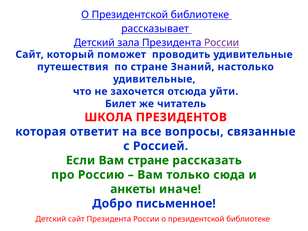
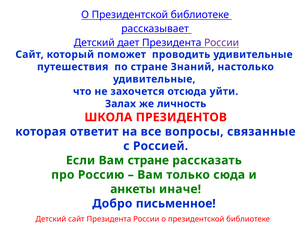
зала: зала -> дает (128, 43)
Билет: Билет -> Залах (121, 104)
читатель: читатель -> личность (182, 104)
